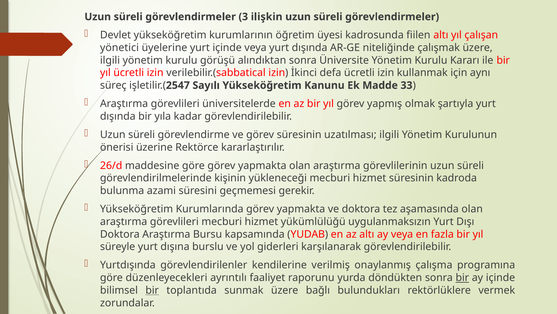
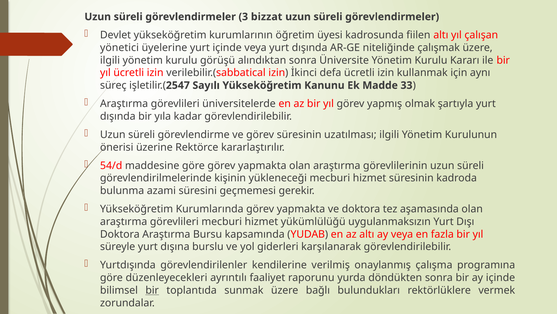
ilişkin: ilişkin -> bizzat (267, 17)
26/d: 26/d -> 54/d (111, 165)
bir underline: present -> none (462, 277)
